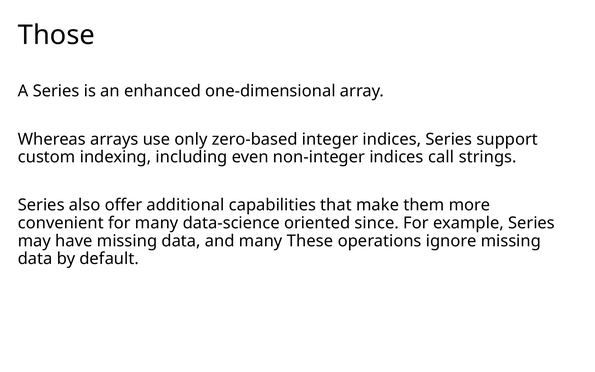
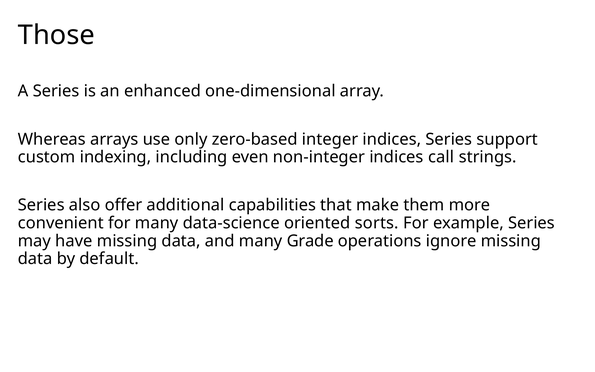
since: since -> sorts (377, 223)
These: These -> Grade (310, 241)
